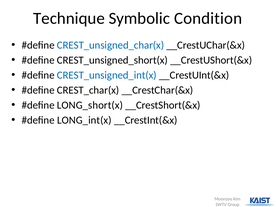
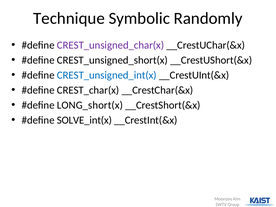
Condition: Condition -> Randomly (208, 18)
CREST_unsigned_char(x colour: blue -> purple (111, 45)
LONG_int(x: LONG_int(x -> SOLVE_int(x (84, 120)
